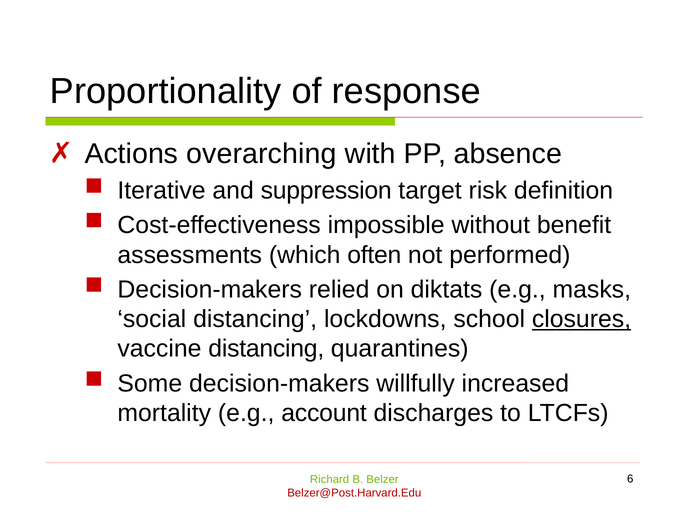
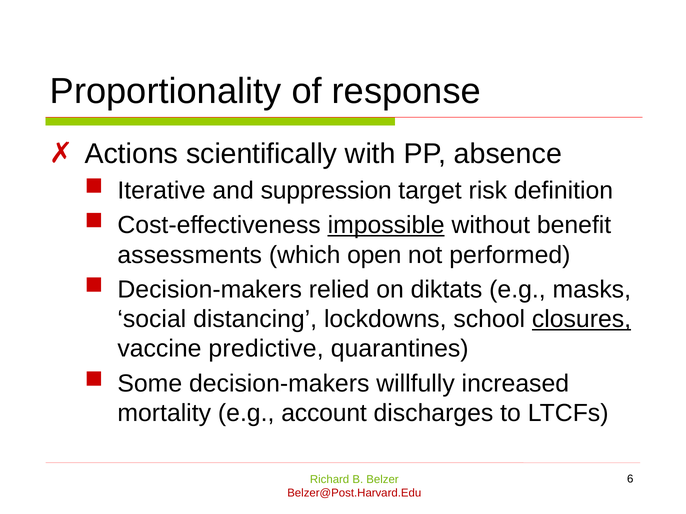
overarching: overarching -> scientifically (262, 154)
impossible underline: none -> present (386, 225)
often: often -> open (374, 255)
vaccine distancing: distancing -> predictive (266, 349)
